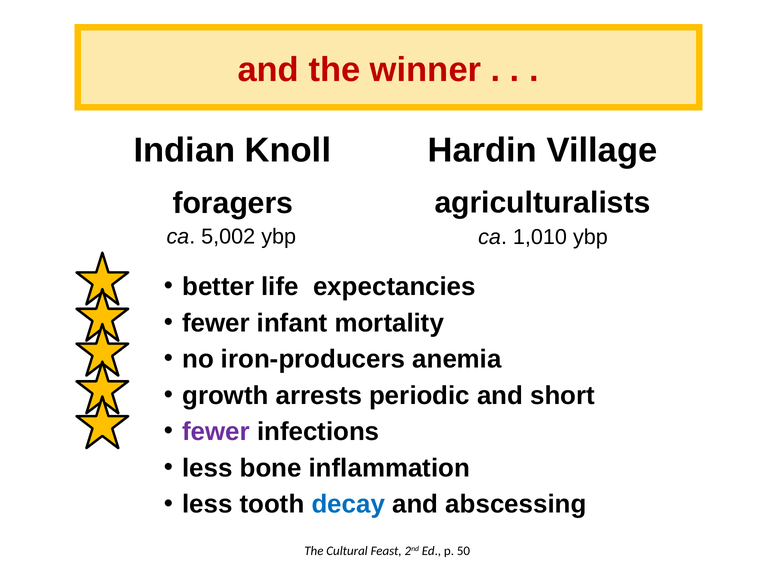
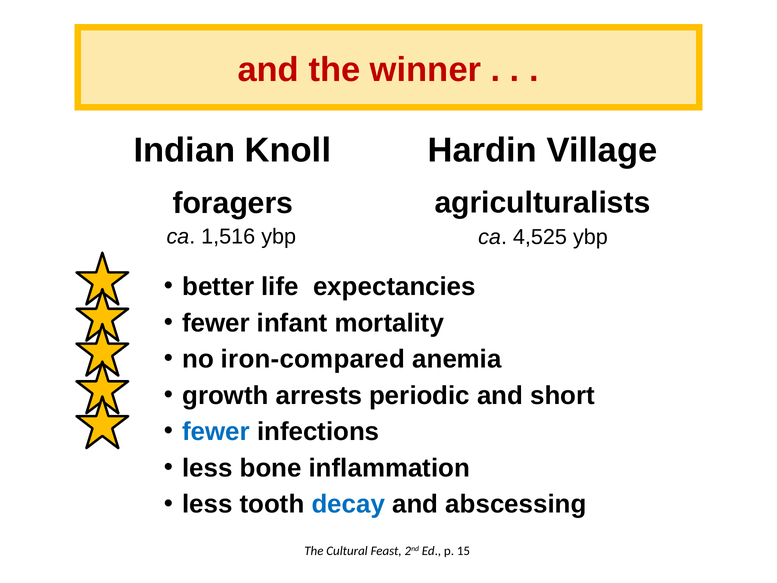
5,002: 5,002 -> 1,516 (228, 237)
1,010: 1,010 -> 4,525 (540, 237)
iron-producers: iron-producers -> iron-compared (313, 359)
fewer colour: purple -> blue (216, 432)
50: 50 -> 15 (463, 551)
